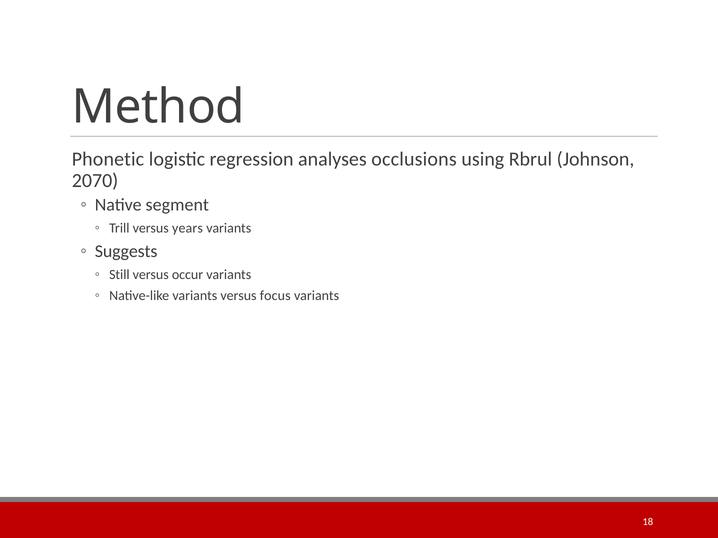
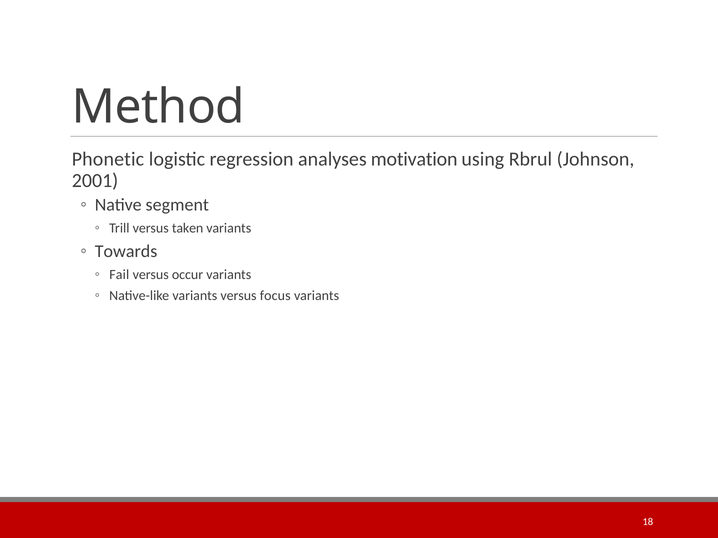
occlusions: occlusions -> motivation (414, 159)
2070: 2070 -> 2001 (95, 181)
years: years -> taken (188, 228)
Suggests: Suggests -> Towards (126, 252)
Still: Still -> Fail (119, 275)
